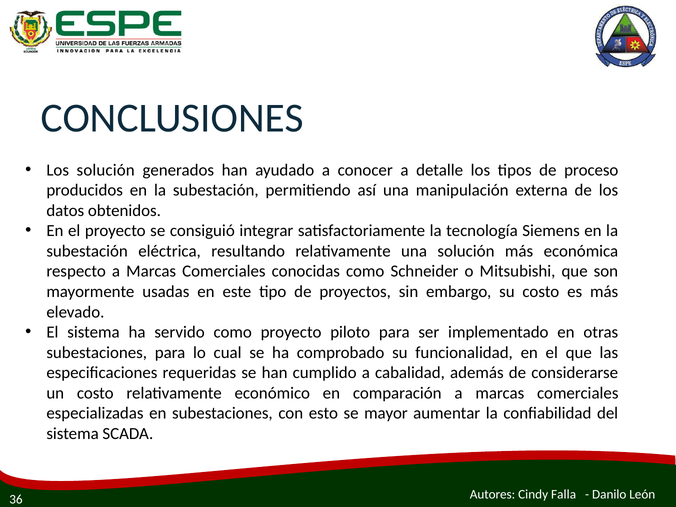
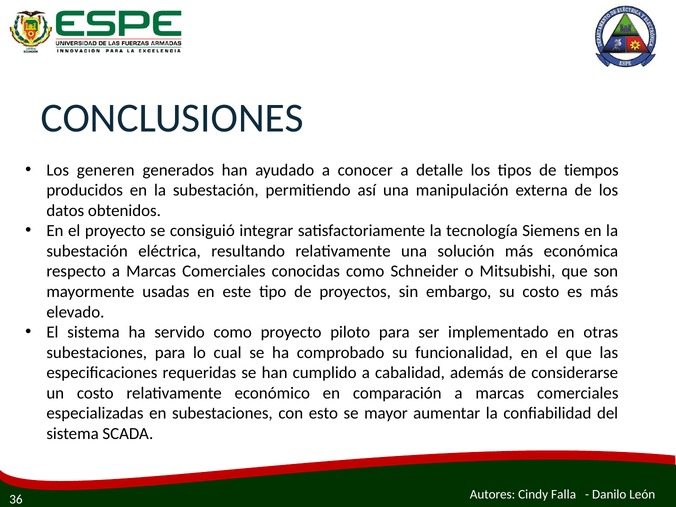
Los solución: solución -> generen (106, 170)
proceso: proceso -> tiempos (591, 170)
